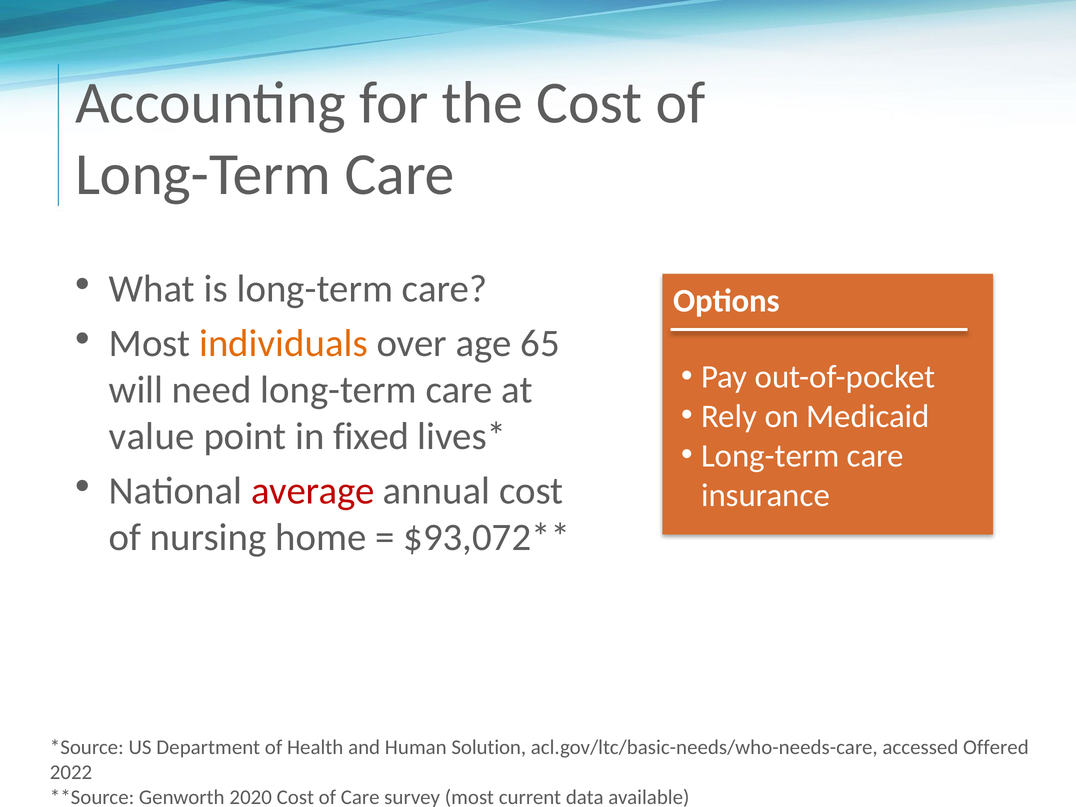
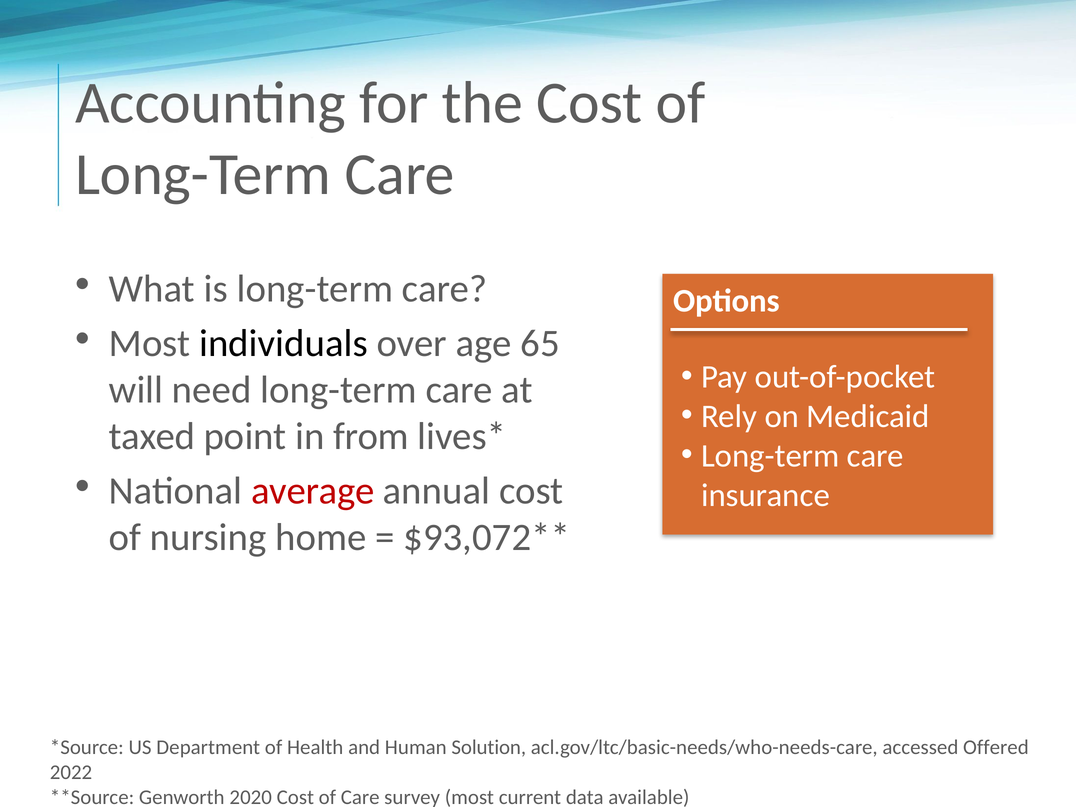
individuals colour: orange -> black (283, 343)
value: value -> taxed (152, 436)
fixed: fixed -> from (371, 436)
